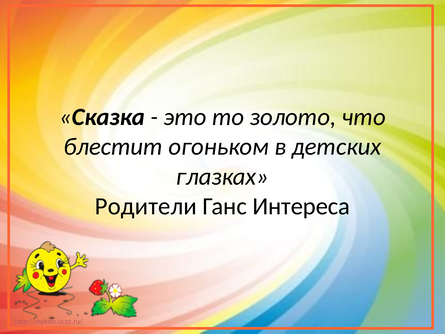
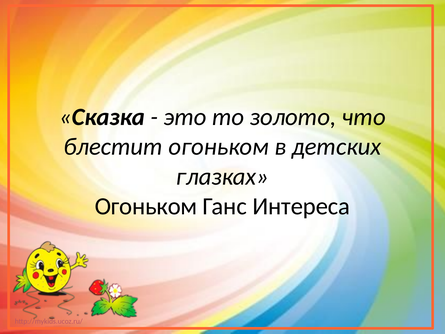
Родители: Родители -> Огоньком (146, 206)
